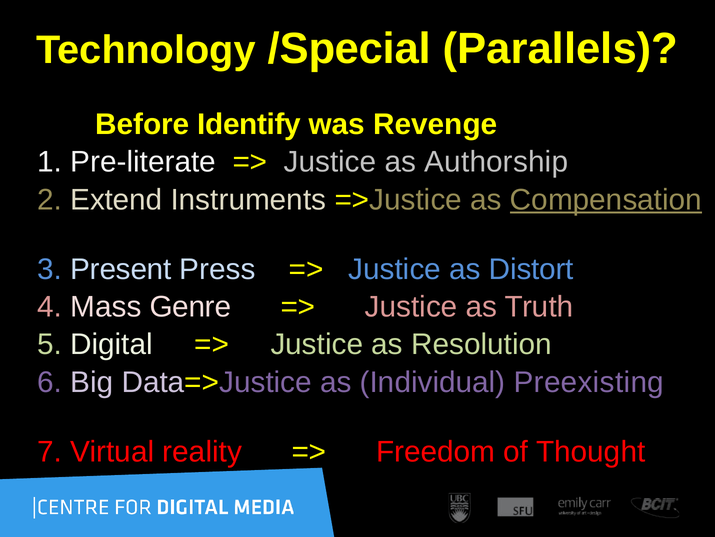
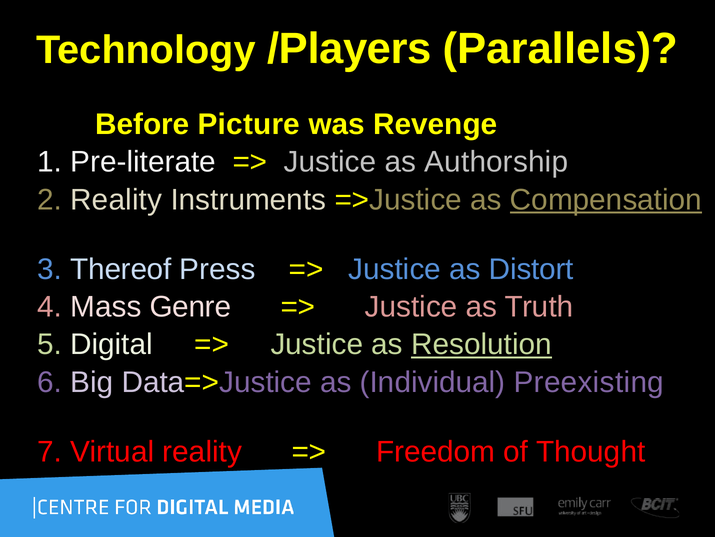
/Special: /Special -> /Players (349, 49)
Identify: Identify -> Picture (249, 124)
2 Extend: Extend -> Reality (116, 199)
Present: Present -> Thereof (121, 269)
Resolution underline: none -> present (481, 344)
